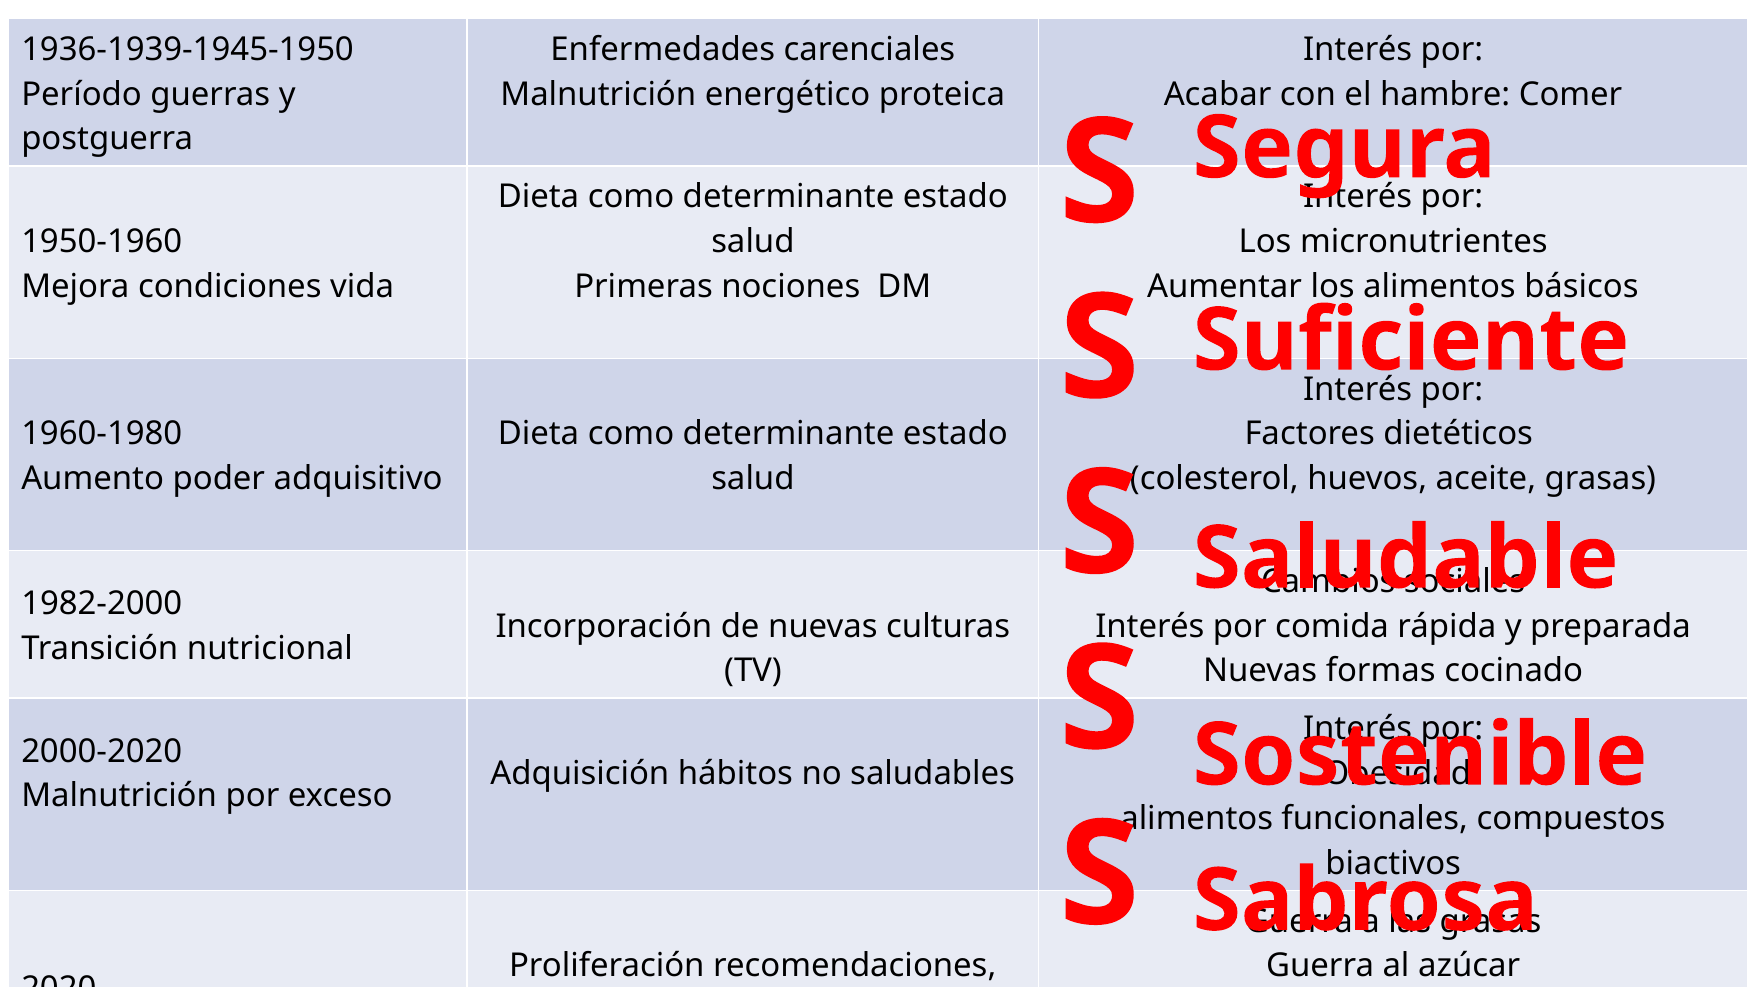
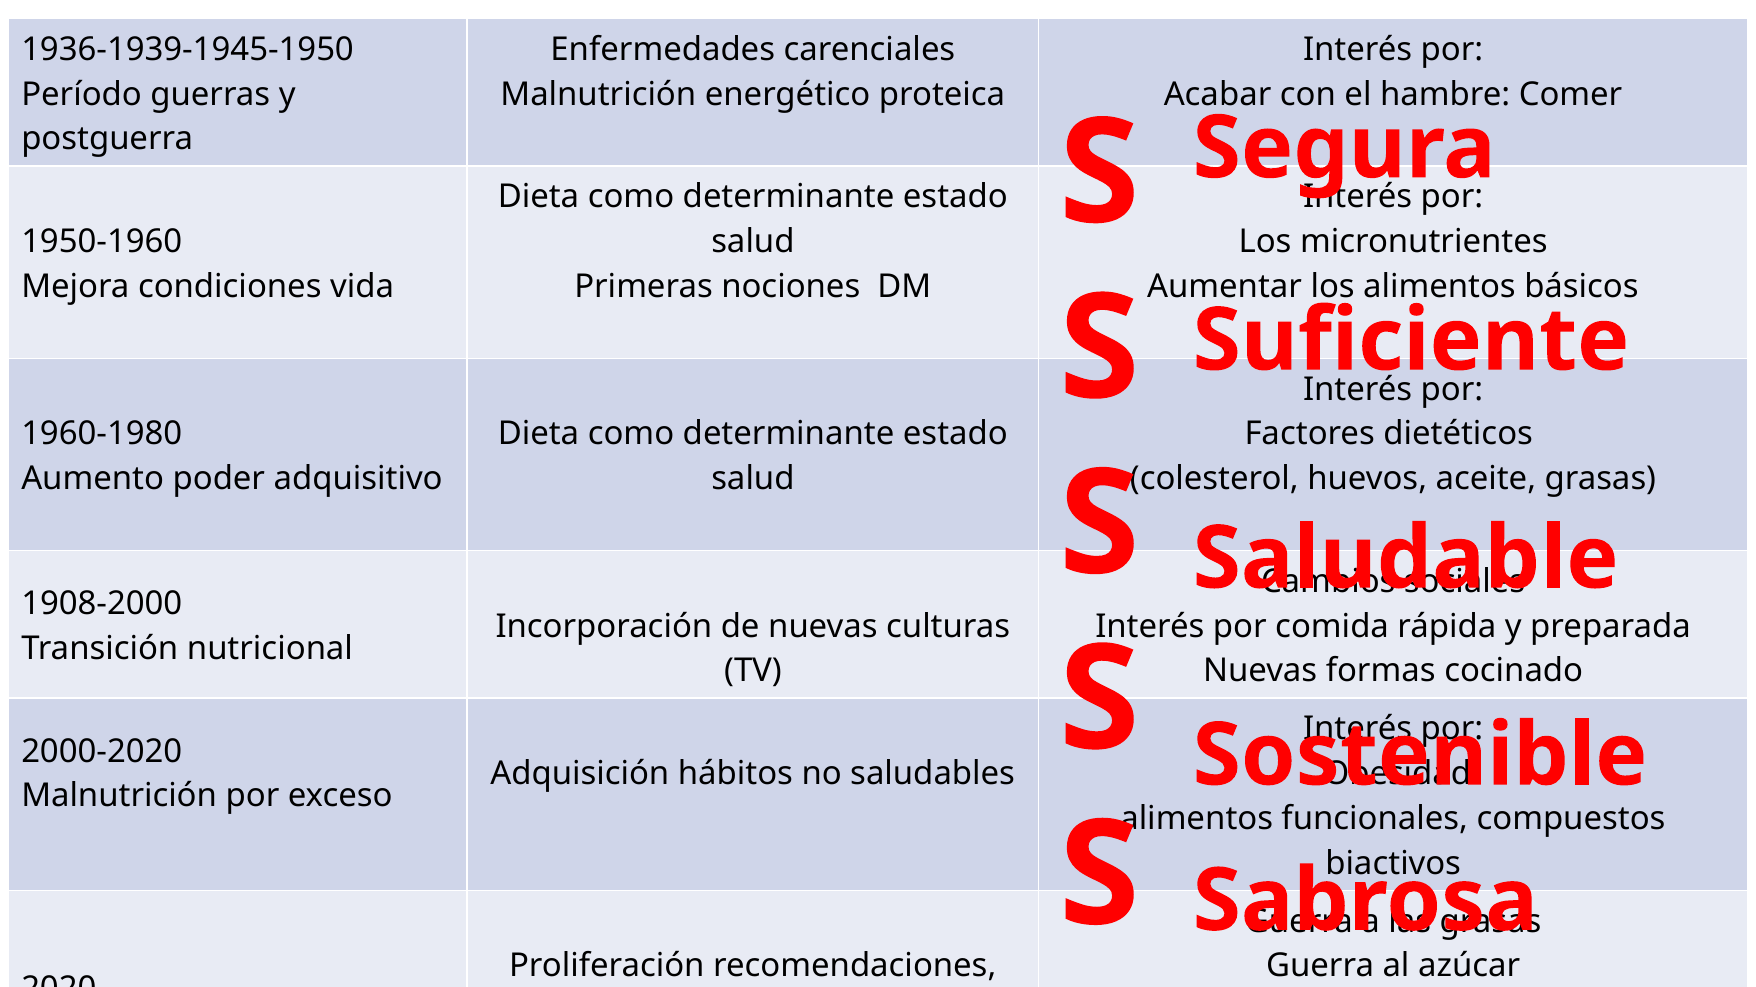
1982-2000: 1982-2000 -> 1908-2000 (102, 604)
